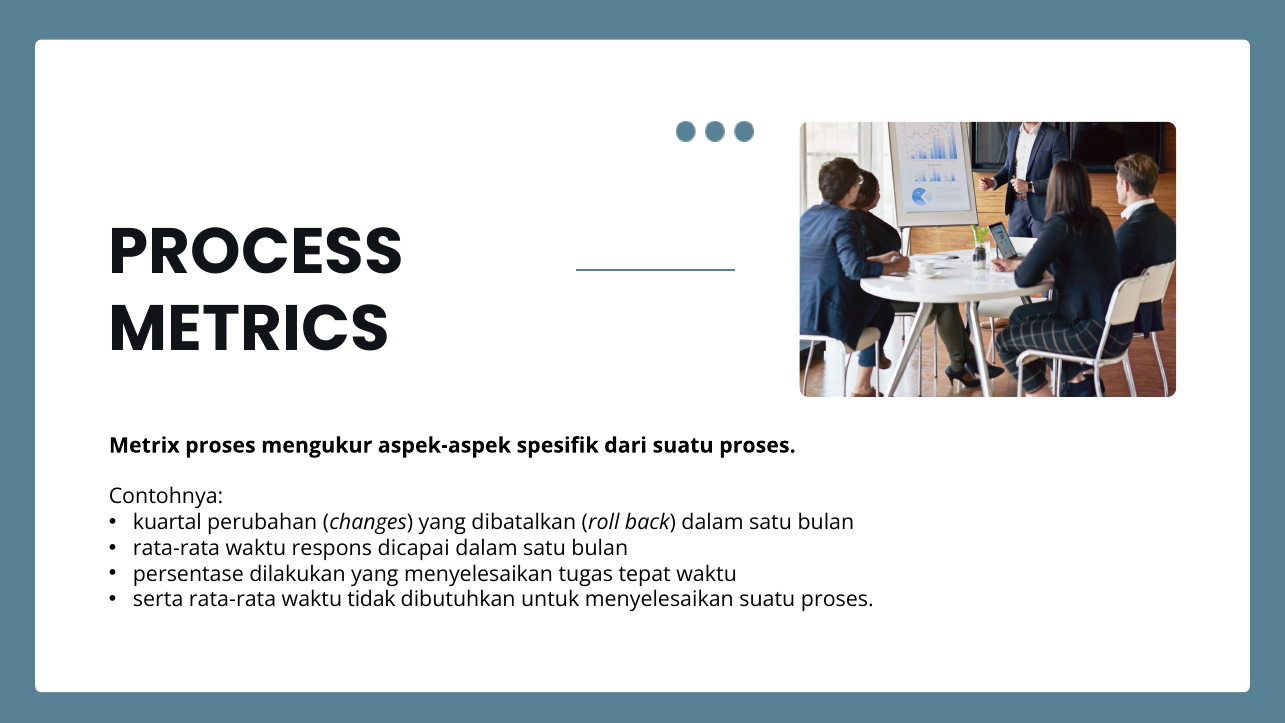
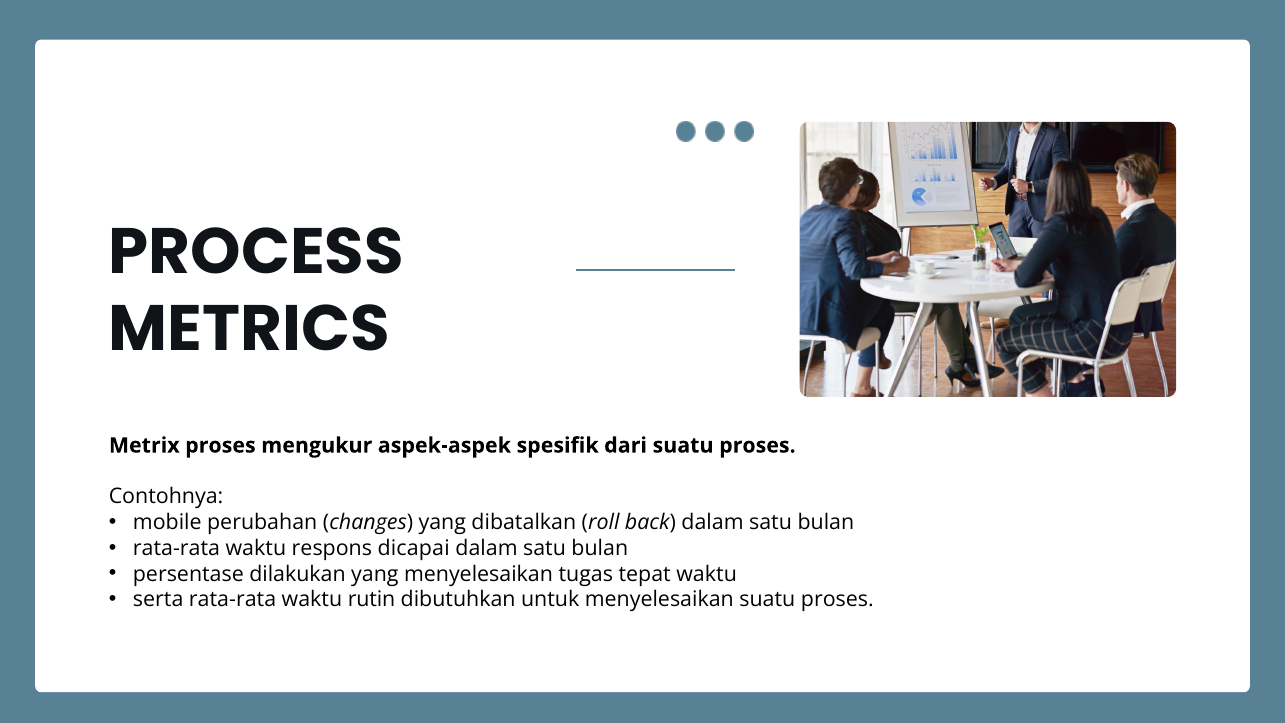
kuartal: kuartal -> mobile (167, 522)
tidak: tidak -> rutin (371, 600)
